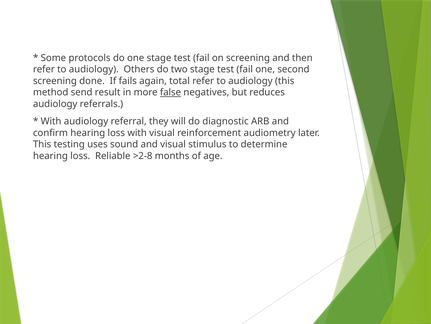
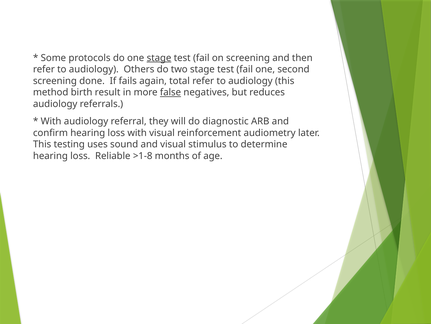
stage underline: none -> present (159, 58)
send: send -> birth (82, 92)
>2-8: >2-8 -> >1-8 (143, 156)
